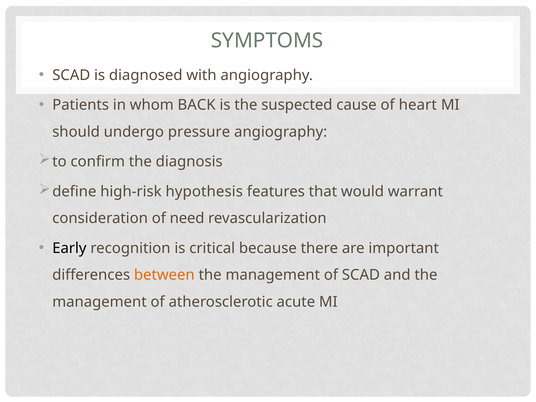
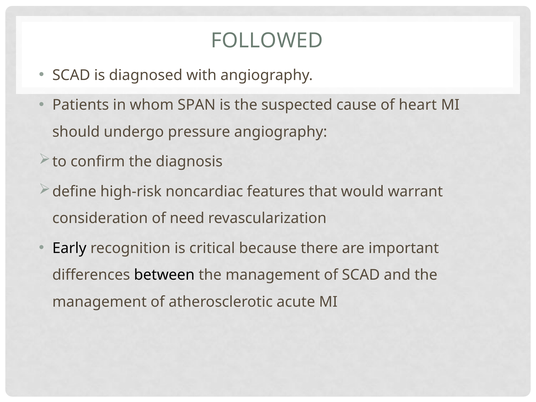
SYMPTOMS: SYMPTOMS -> FOLLOWED (267, 41)
BACK: BACK -> SPAN (197, 105)
hypothesis: hypothesis -> noncardiac (204, 192)
between colour: orange -> black (164, 275)
